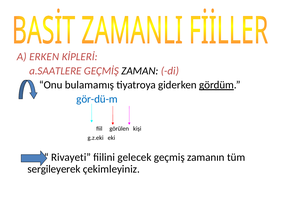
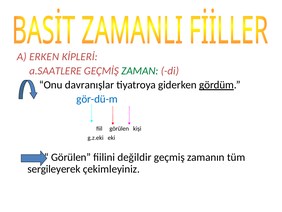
ZAMAN colour: black -> green (140, 71)
bulamamış: bulamamış -> davranışlar (90, 85)
Rivayeti: Rivayeti -> Görülen (71, 157)
gelecek: gelecek -> değildir (134, 157)
